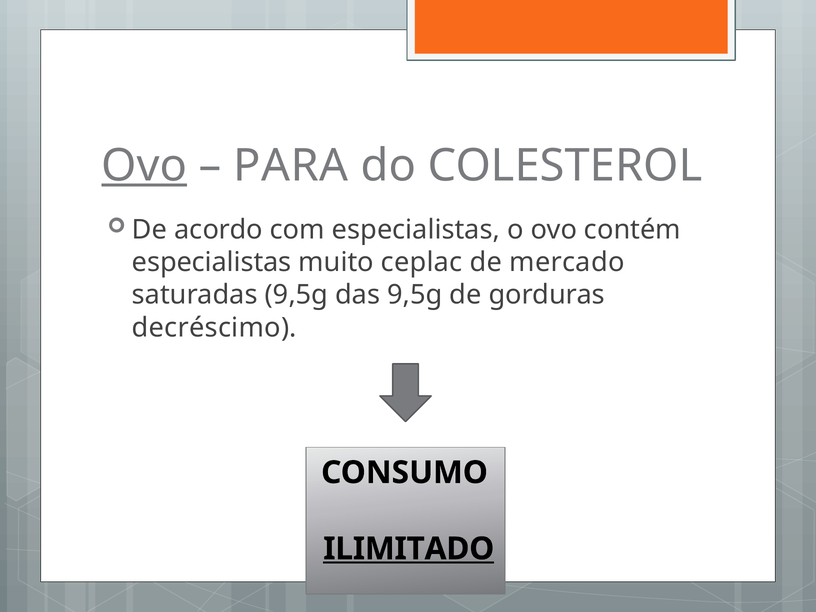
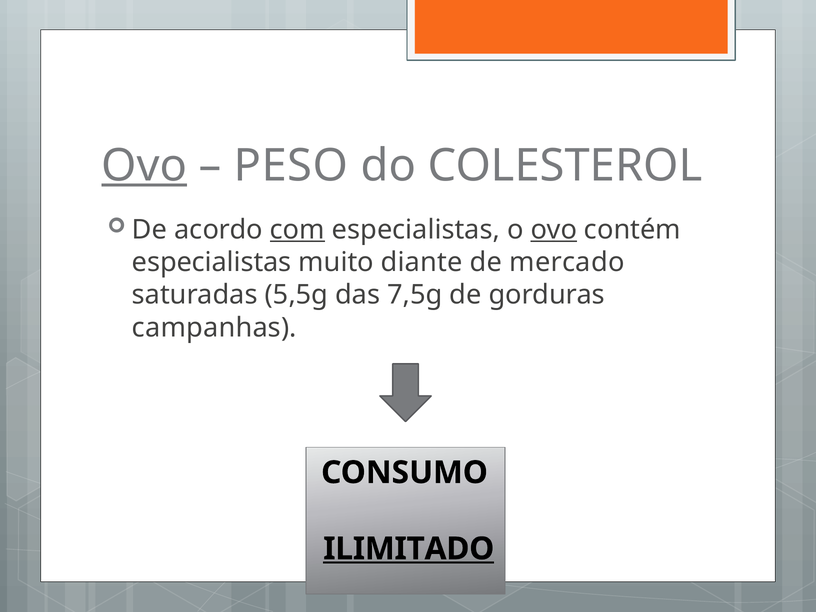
PARA: PARA -> PESO (291, 166)
com underline: none -> present (297, 230)
ovo underline: none -> present (554, 230)
ceplac: ceplac -> diante (422, 262)
saturadas 9,5g: 9,5g -> 5,5g (296, 295)
das 9,5g: 9,5g -> 7,5g (415, 295)
decréscimo: decréscimo -> campanhas (214, 328)
